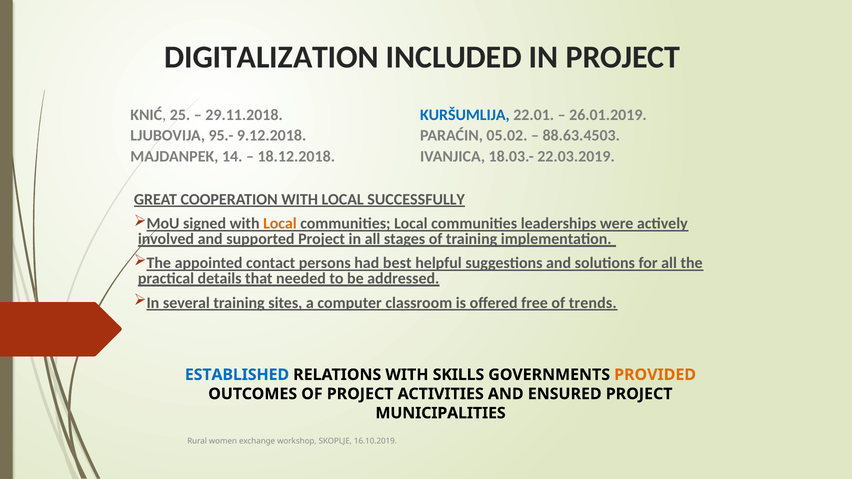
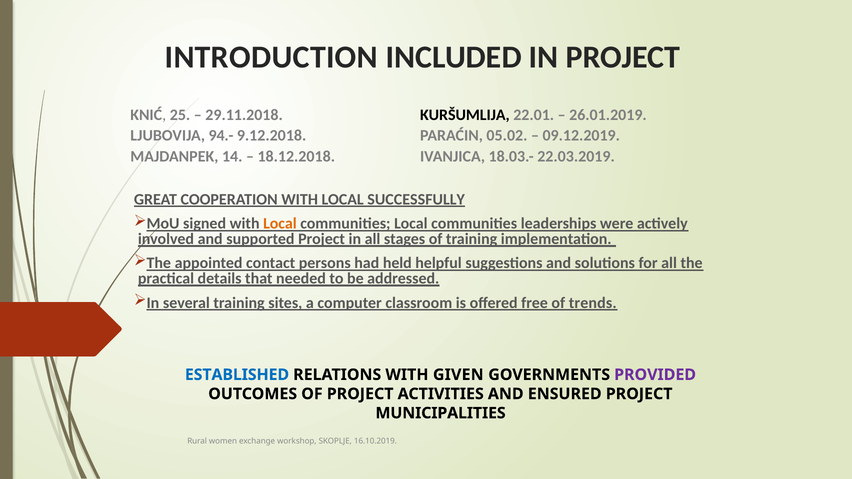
DIGITALIZATION: DIGITALIZATION -> INTRODUCTION (271, 57)
KURŠUMLIJA colour: blue -> black (465, 115)
95.-: 95.- -> 94.- (221, 136)
88.63.4503: 88.63.4503 -> 09.12.2019 (581, 136)
best: best -> held (397, 263)
SKILLS: SKILLS -> GIVEN (458, 375)
PROVIDED colour: orange -> purple (655, 375)
